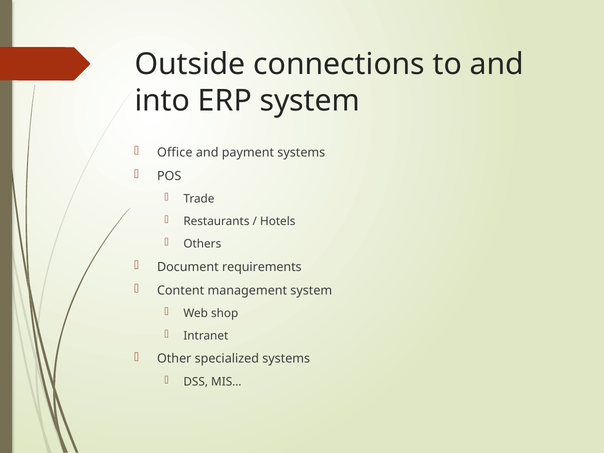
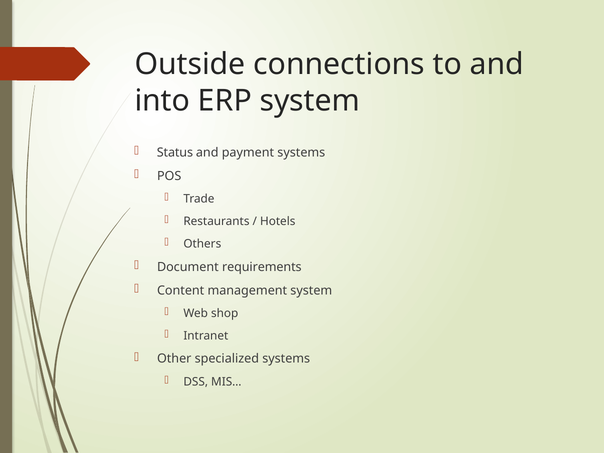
Office: Office -> Status (175, 152)
